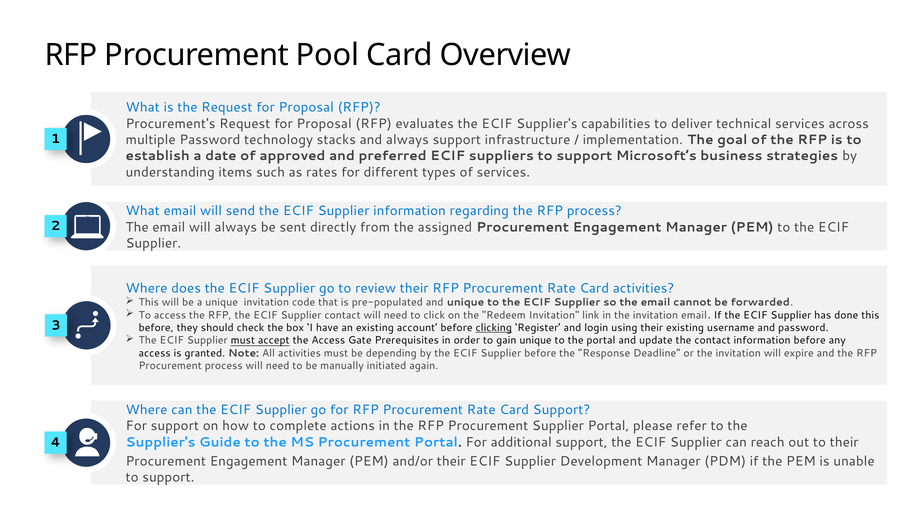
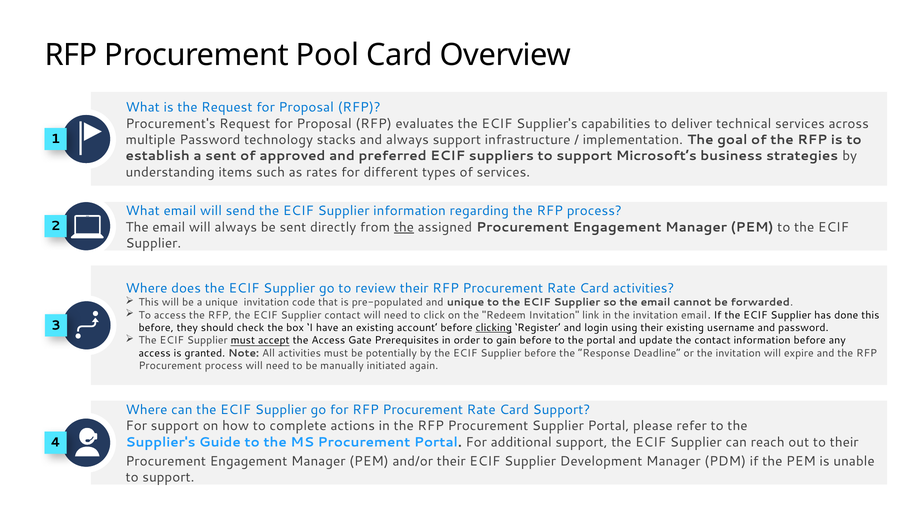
a date: date -> sent (221, 156)
the underline: none -> present (404, 227)
gain unique: unique -> before (536, 340)
depending: depending -> potentially (391, 353)
